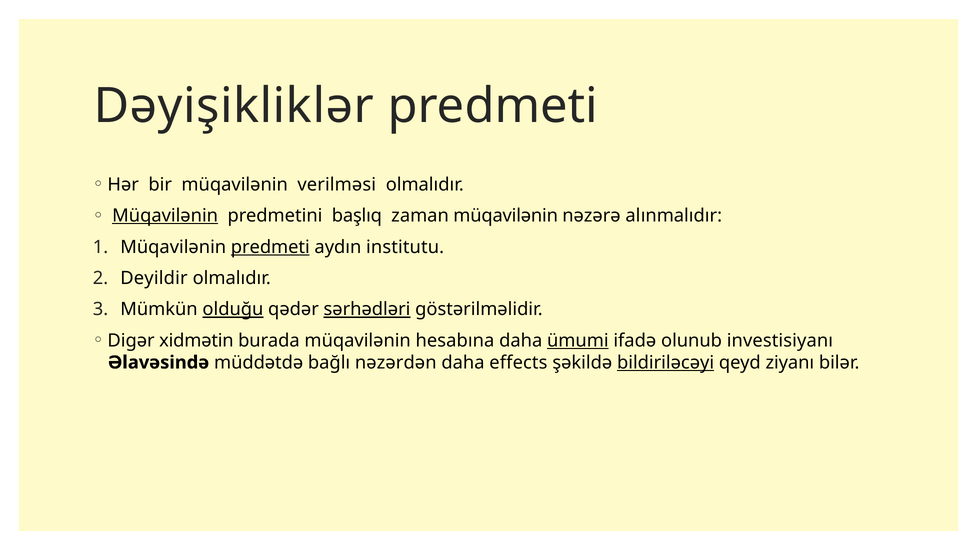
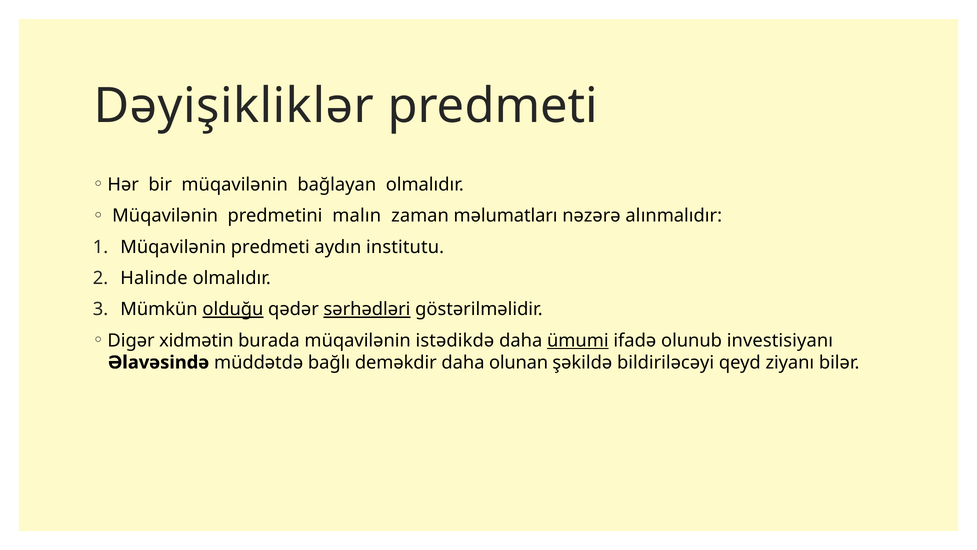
verilməsi: verilməsi -> bağlayan (337, 184)
Müqavilənin underline: present -> none (165, 216)
başlıq: başlıq -> malın (357, 216)
zaman müqavilənin: müqavilənin -> məlumatları (506, 216)
predmeti underline: present -> none (270, 247)
Deyildir: Deyildir -> Halinde (154, 278)
hesabına: hesabına -> istədikdə (455, 340)
nəzərdən: nəzərdən -> deməkdir (396, 362)
effects: effects -> olunan (519, 362)
bildiriləcəyi underline: present -> none (666, 362)
